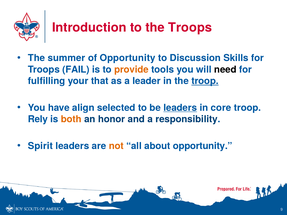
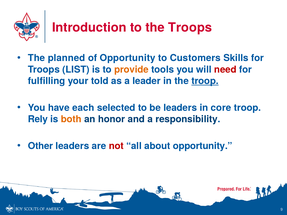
summer: summer -> planned (66, 58)
Discussion: Discussion -> Customers (195, 58)
FAIL: FAIL -> LIST (76, 70)
need colour: black -> red (225, 70)
that: that -> told (100, 81)
align: align -> each (83, 108)
leaders underline: present -> none (180, 108)
Spirit: Spirit -> Other (41, 146)
not colour: orange -> red (116, 146)
